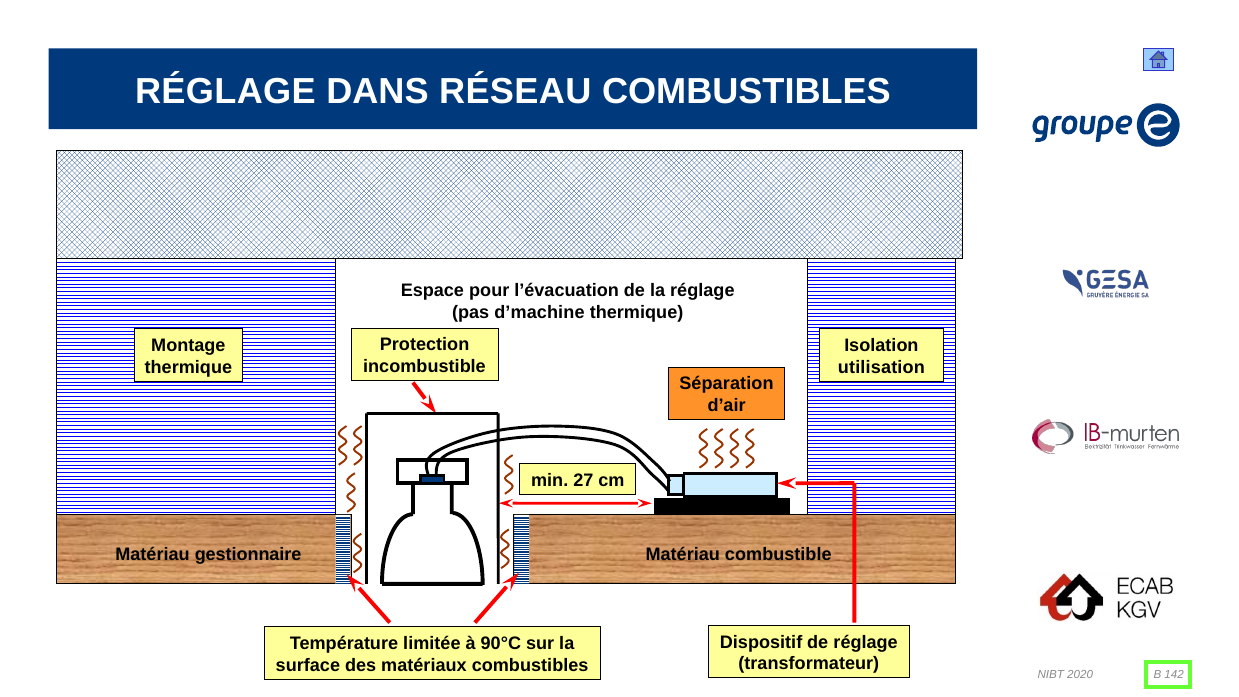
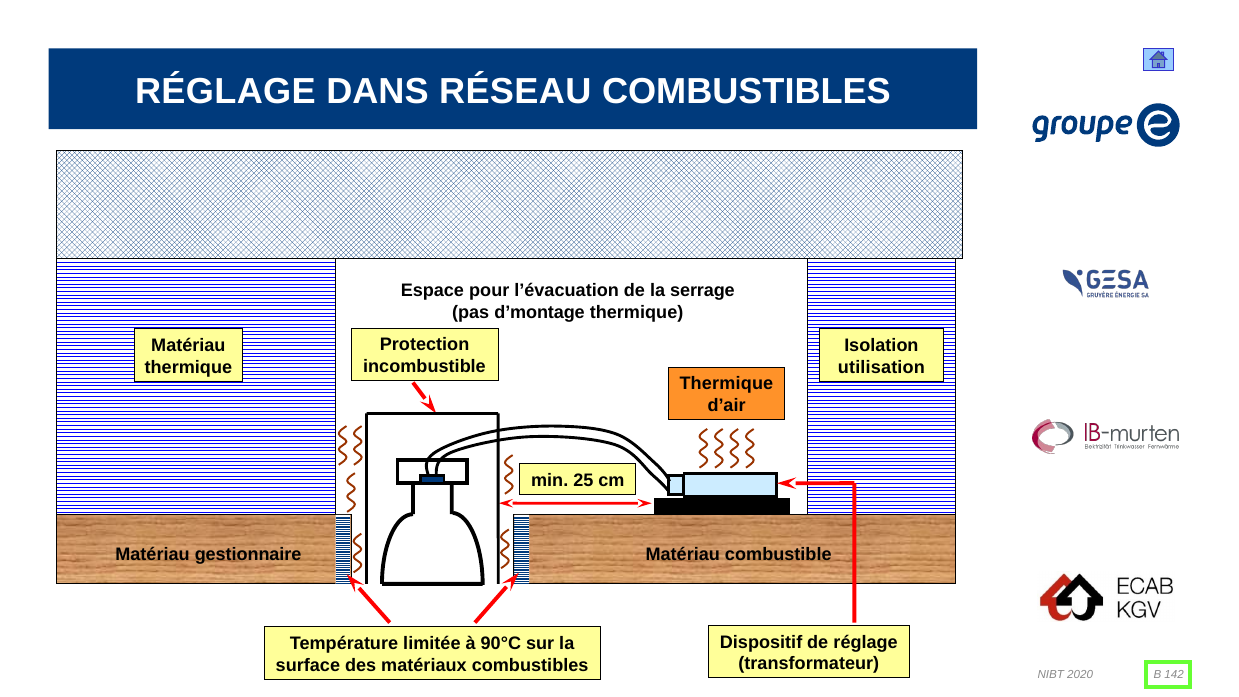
la réglage: réglage -> serrage (702, 291)
d’machine: d’machine -> d’montage (540, 312)
Montage: Montage -> Matériau (188, 346)
Séparation: Séparation -> Thermique (726, 384)
27: 27 -> 25 (583, 480)
